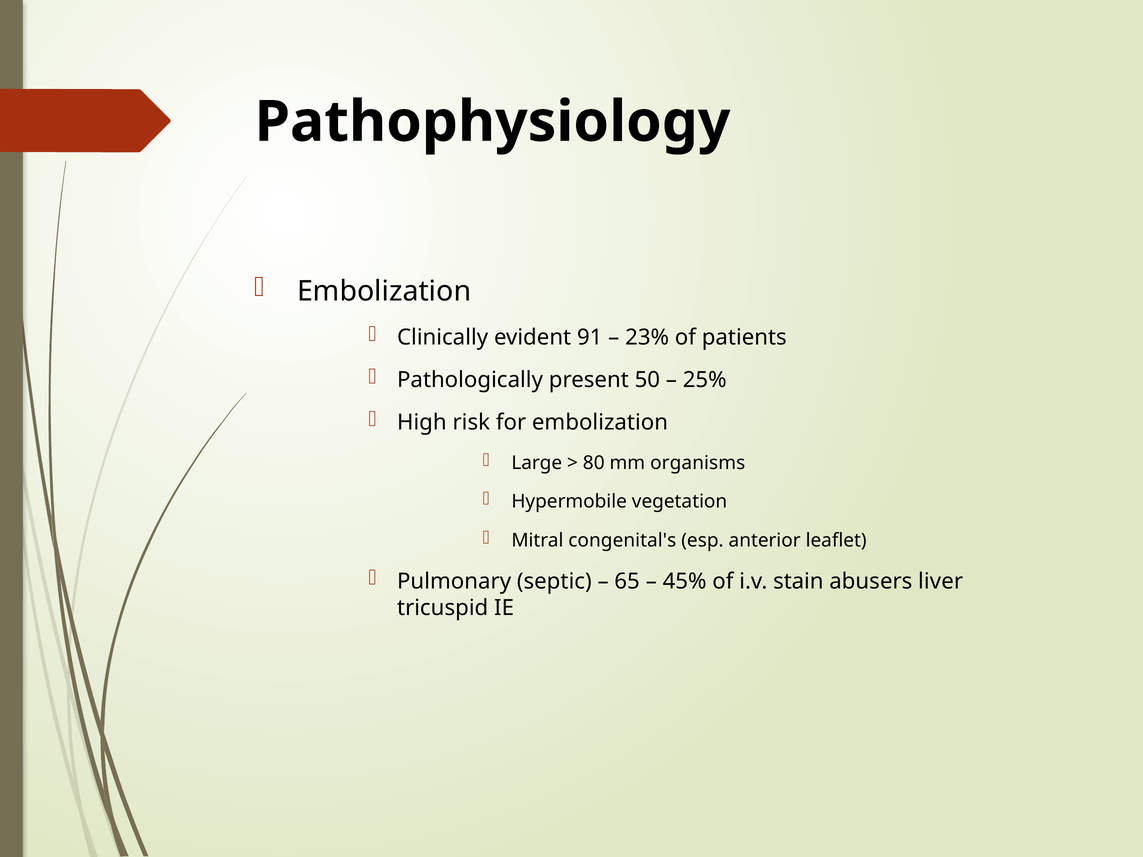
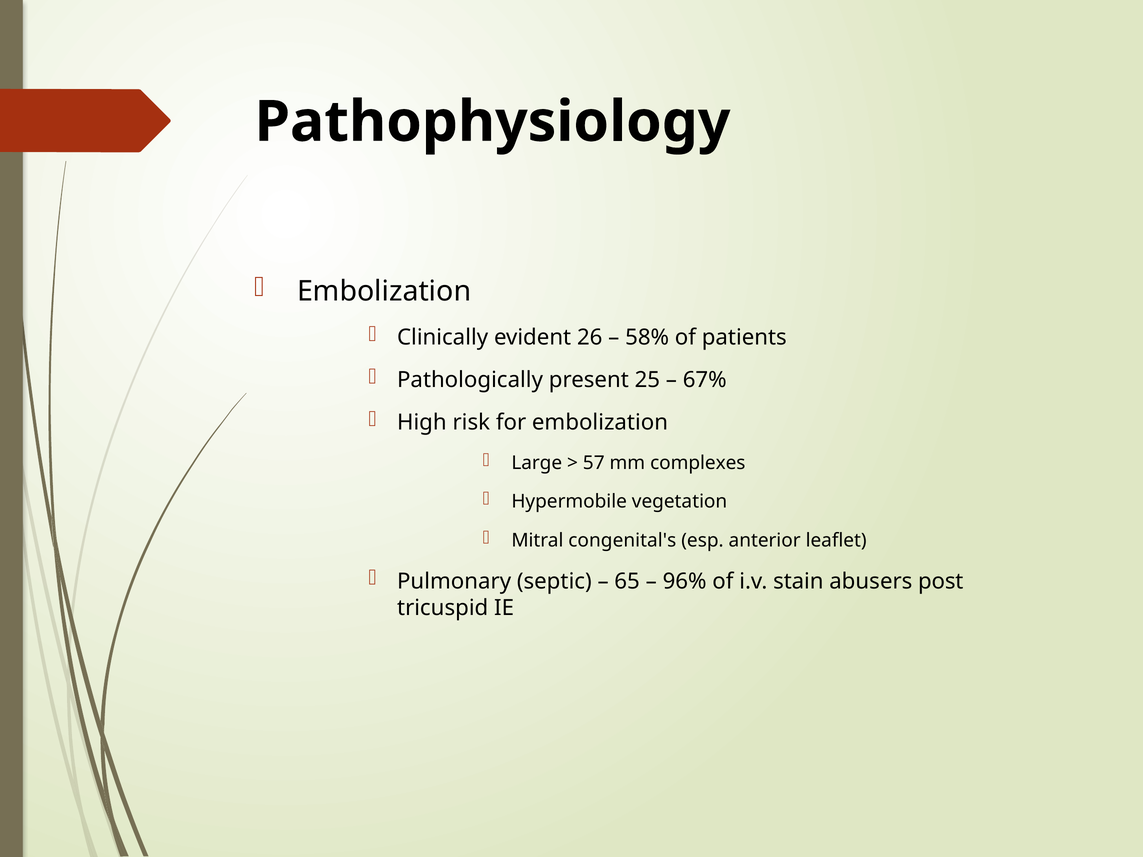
91: 91 -> 26 (590, 337)
23%: 23% -> 58% (647, 337)
50: 50 -> 25 (647, 380)
25%: 25% -> 67% (705, 380)
80: 80 -> 57 (594, 463)
organisms: organisms -> complexes (698, 463)
45%: 45% -> 96% (685, 581)
liver: liver -> post (941, 581)
